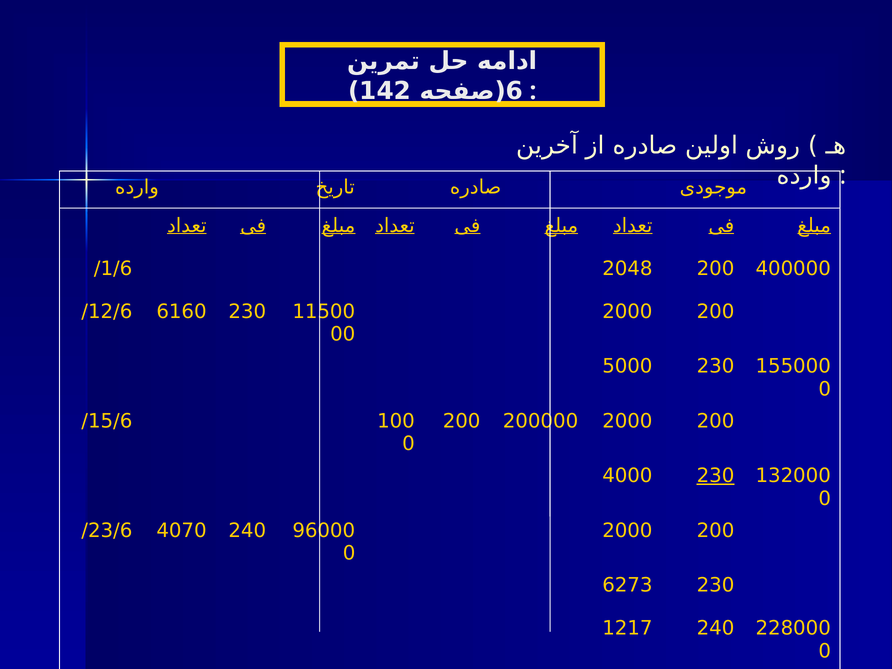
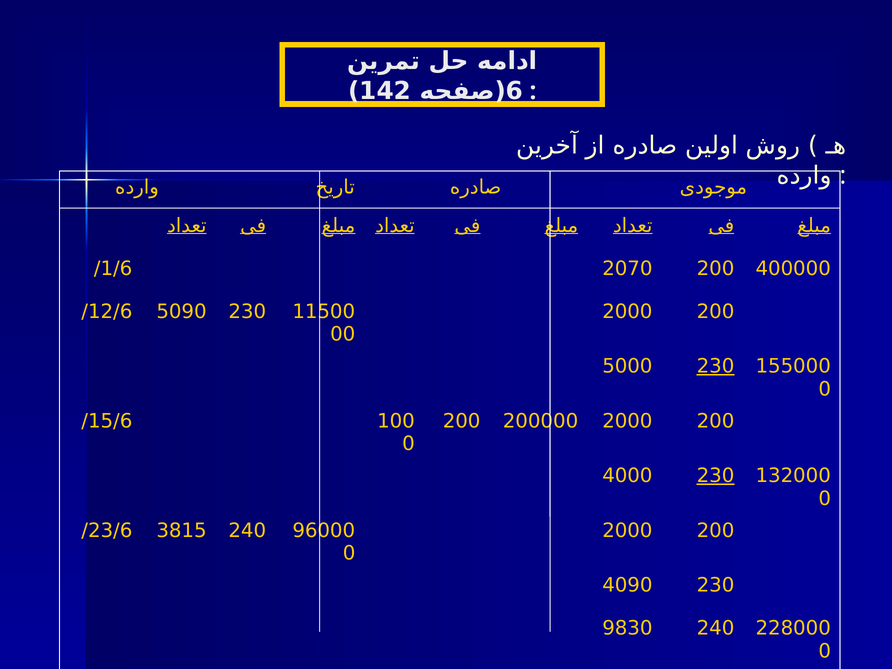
2048: 2048 -> 2070 (627, 269)
6160: 6160 -> 5090 (182, 312)
230 underline: none -> present (716, 366)
4070: 4070 -> 3815 (182, 531)
6273: 6273 -> 4090 (627, 585)
1217: 1217 -> 9830 (627, 628)
